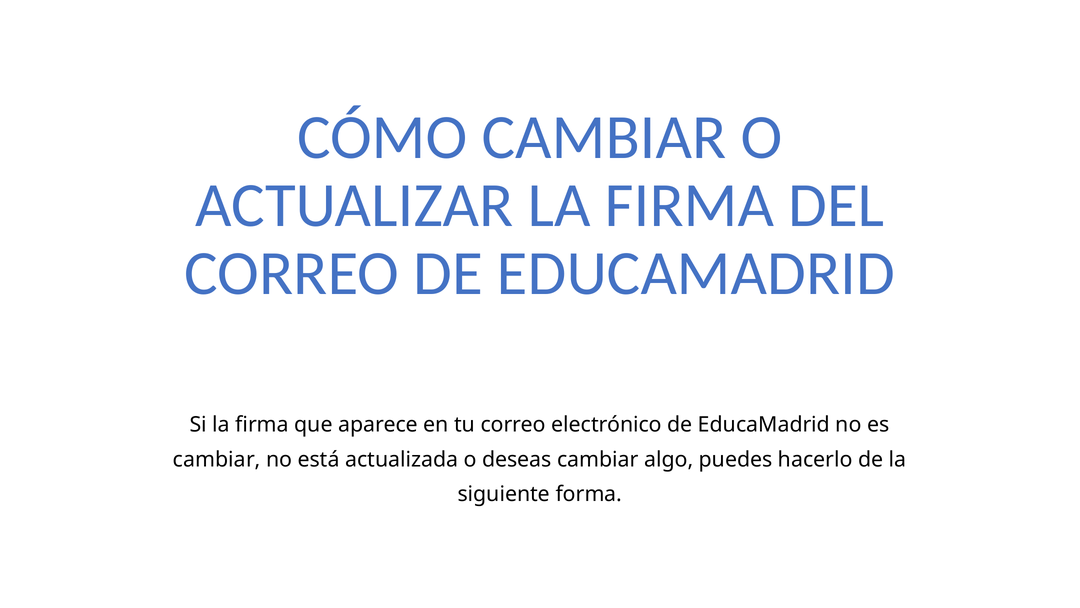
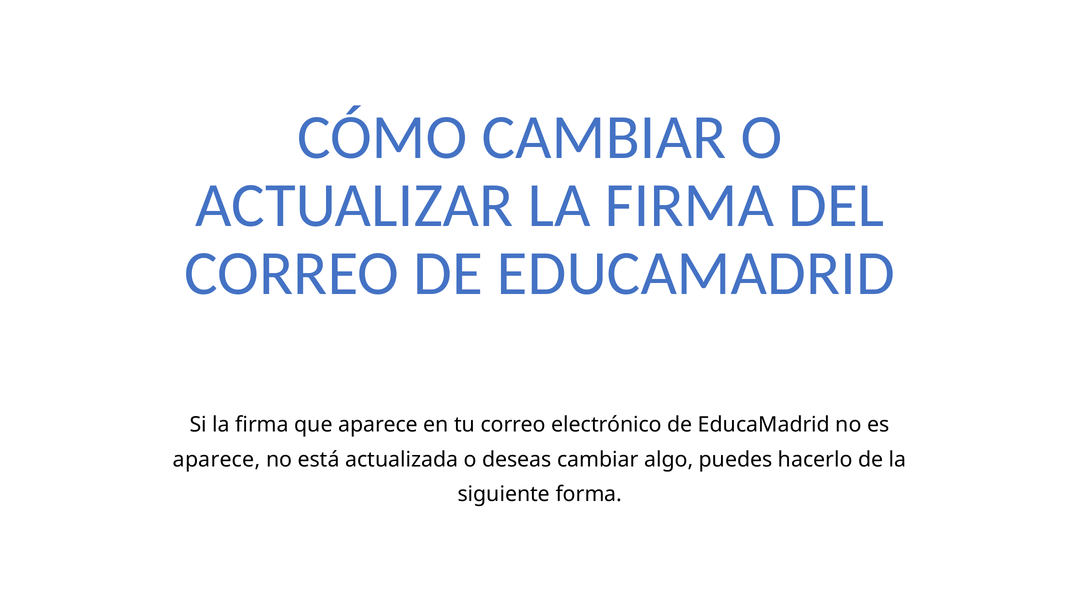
cambiar: cambiar -> aparece (217, 459)
